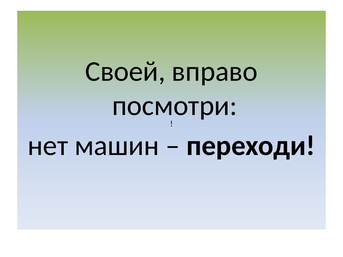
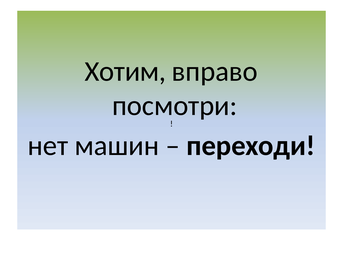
Своей: Своей -> Хотим (125, 72)
